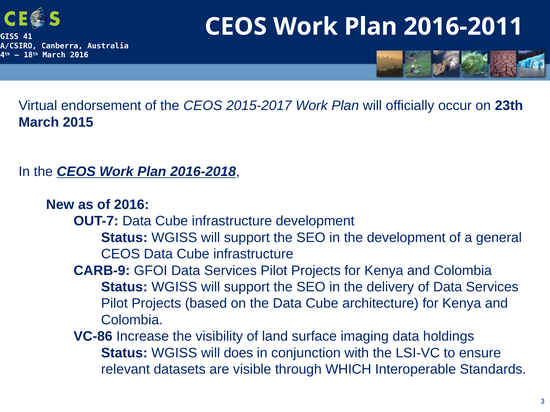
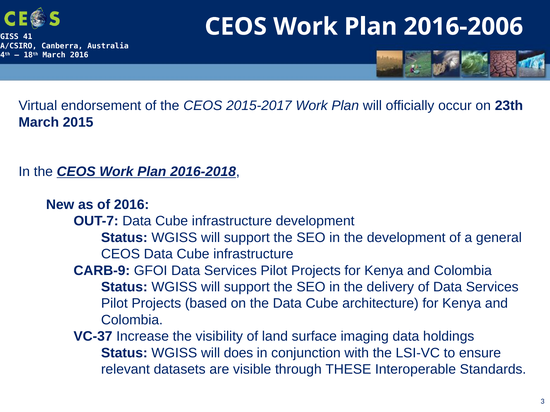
2016-2011: 2016-2011 -> 2016-2006 (463, 27)
VC-86: VC-86 -> VC-37 (93, 337)
WHICH: WHICH -> THESE (348, 370)
